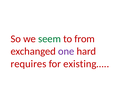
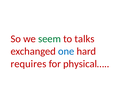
from: from -> talks (84, 39)
one colour: purple -> blue (66, 51)
existing…: existing… -> physical… (86, 64)
